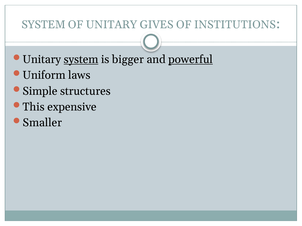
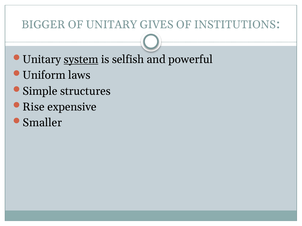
SYSTEM: SYSTEM -> BIGGER (43, 25)
bigger: bigger -> selfish (128, 60)
powerful underline: present -> none (190, 60)
This: This -> Rise (34, 107)
